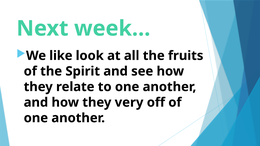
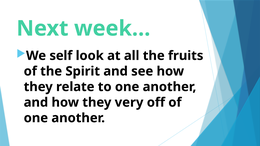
like: like -> self (61, 56)
